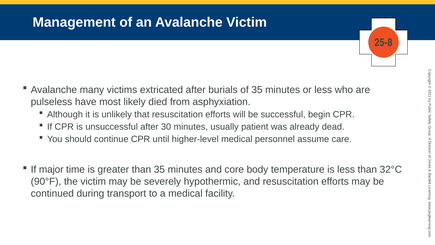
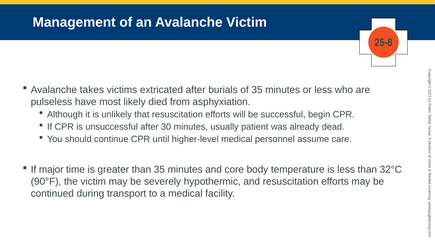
many: many -> takes (92, 90)
